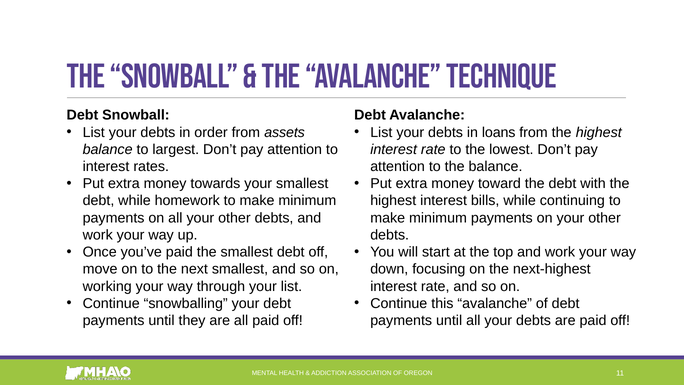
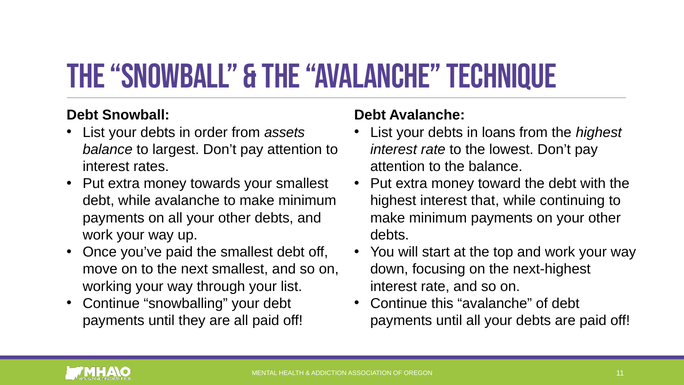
while homework: homework -> avalanche (187, 201)
bills: bills -> that (485, 201)
